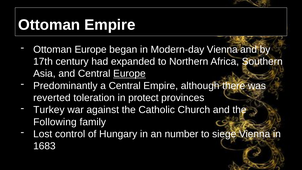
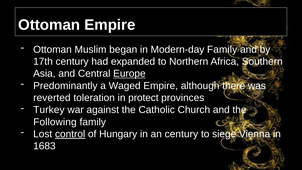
Ottoman Europe: Europe -> Muslim (91, 49)
Modern-day Vienna: Vienna -> Family (222, 49)
a Central: Central -> Waged (125, 86)
control underline: none -> present (70, 134)
an number: number -> century (181, 134)
